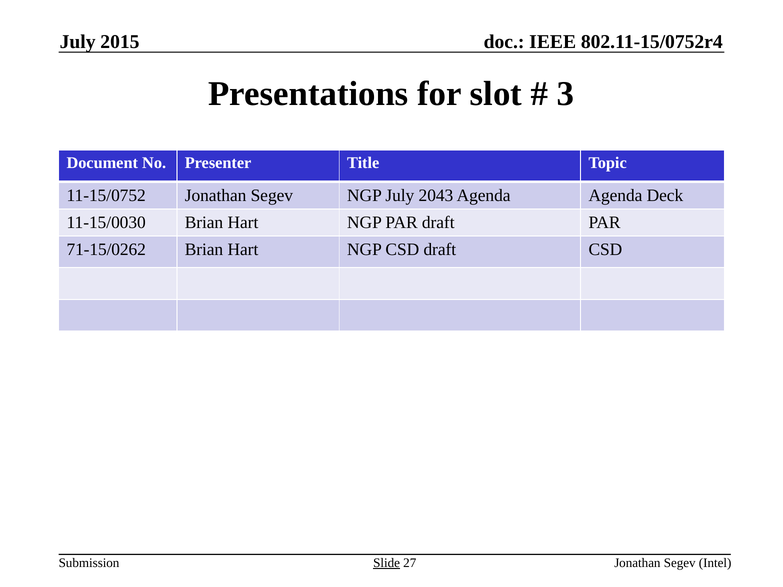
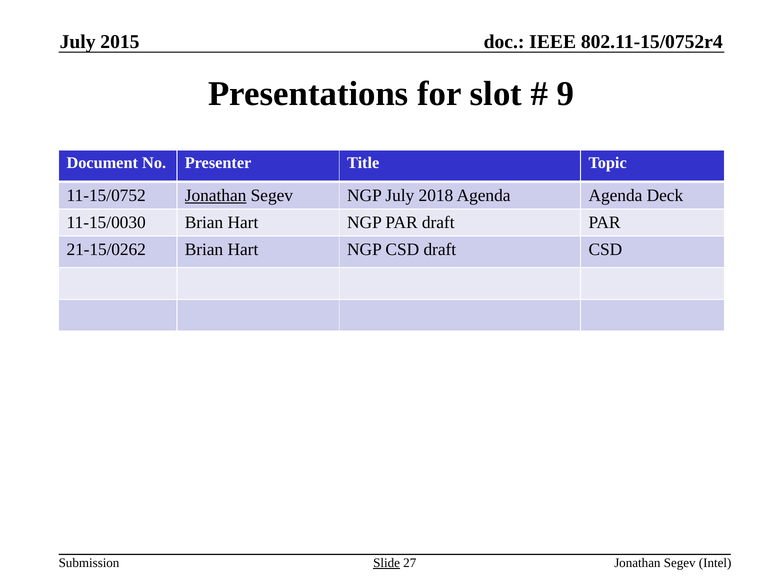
3: 3 -> 9 (565, 94)
Jonathan underline: none -> present (216, 196)
2043: 2043 -> 2018 (436, 196)
71-15/0262: 71-15/0262 -> 21-15/0262 (106, 250)
